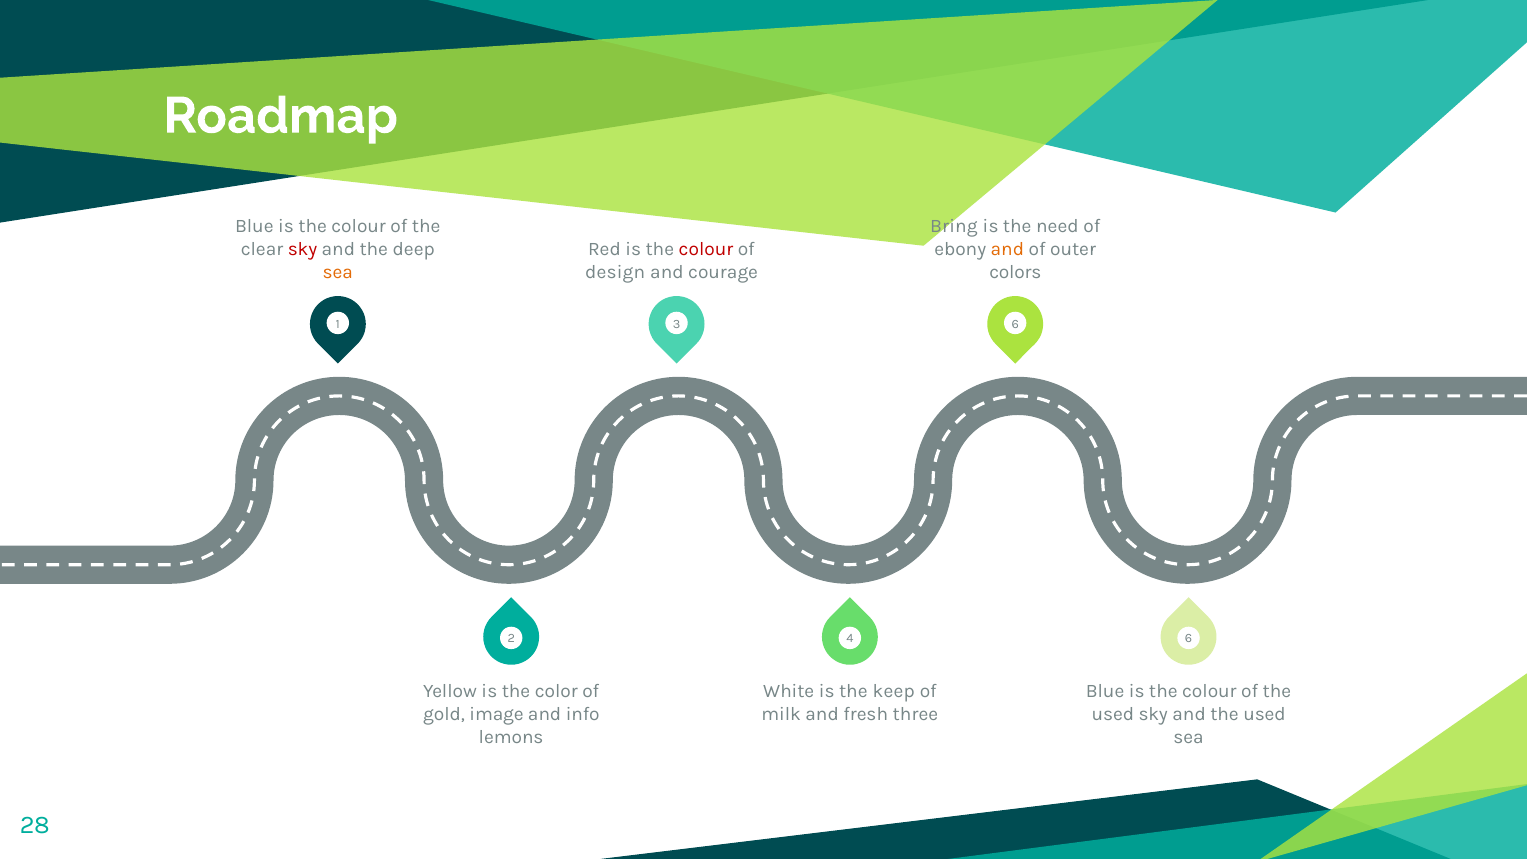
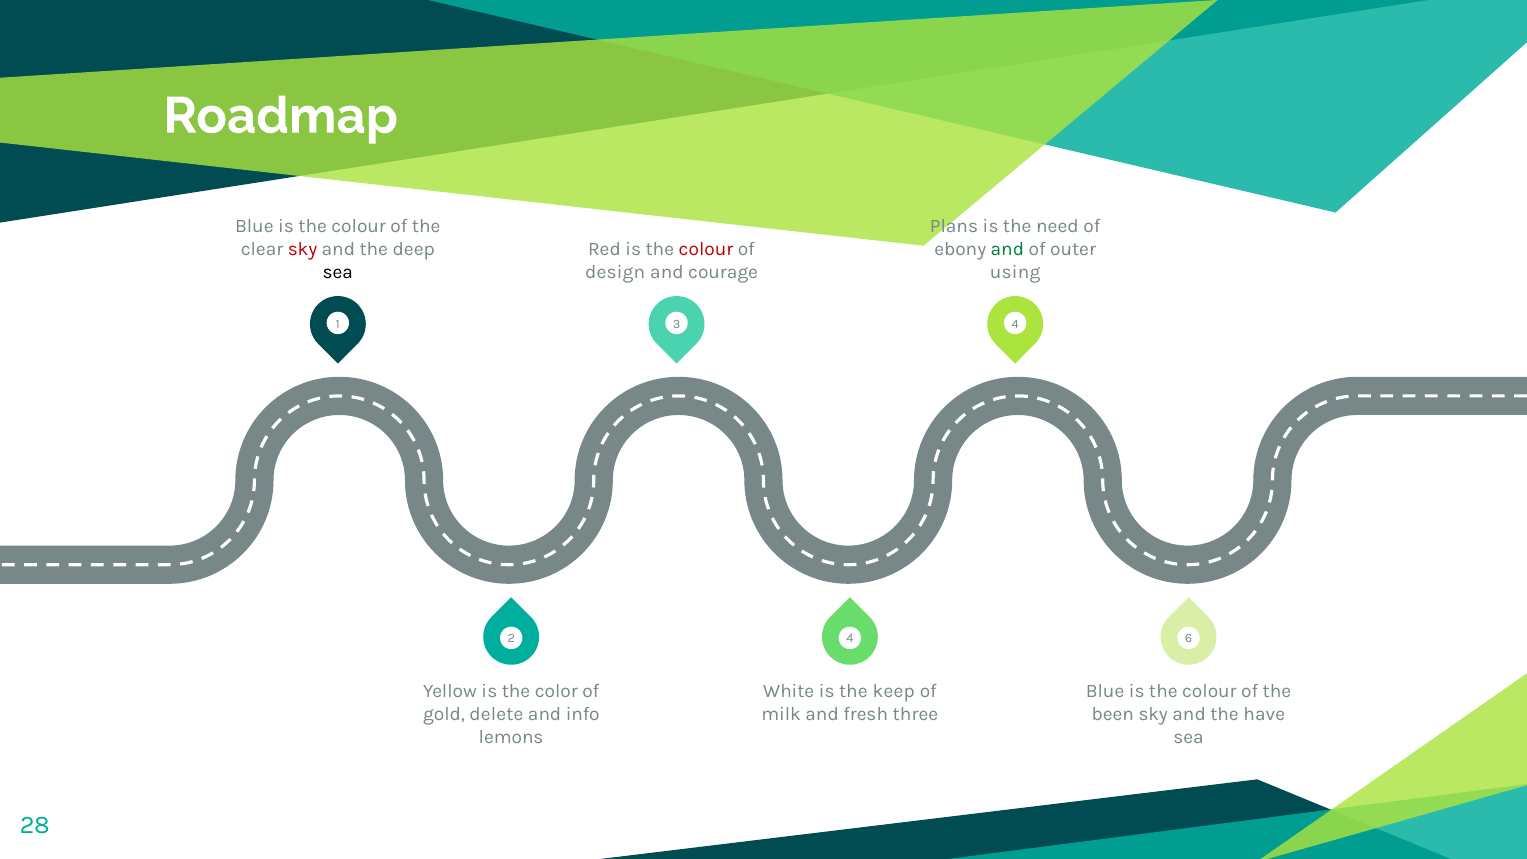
Bring: Bring -> Plans (954, 226)
and colour: orange -> green (1007, 249)
sea colour: orange -> black (338, 272)
colors: colors -> using (1015, 272)
3 6: 6 -> 4 (1015, 324)
image: image -> delete (496, 714)
used: used -> been (1113, 714)
and the used: used -> have (1264, 714)
